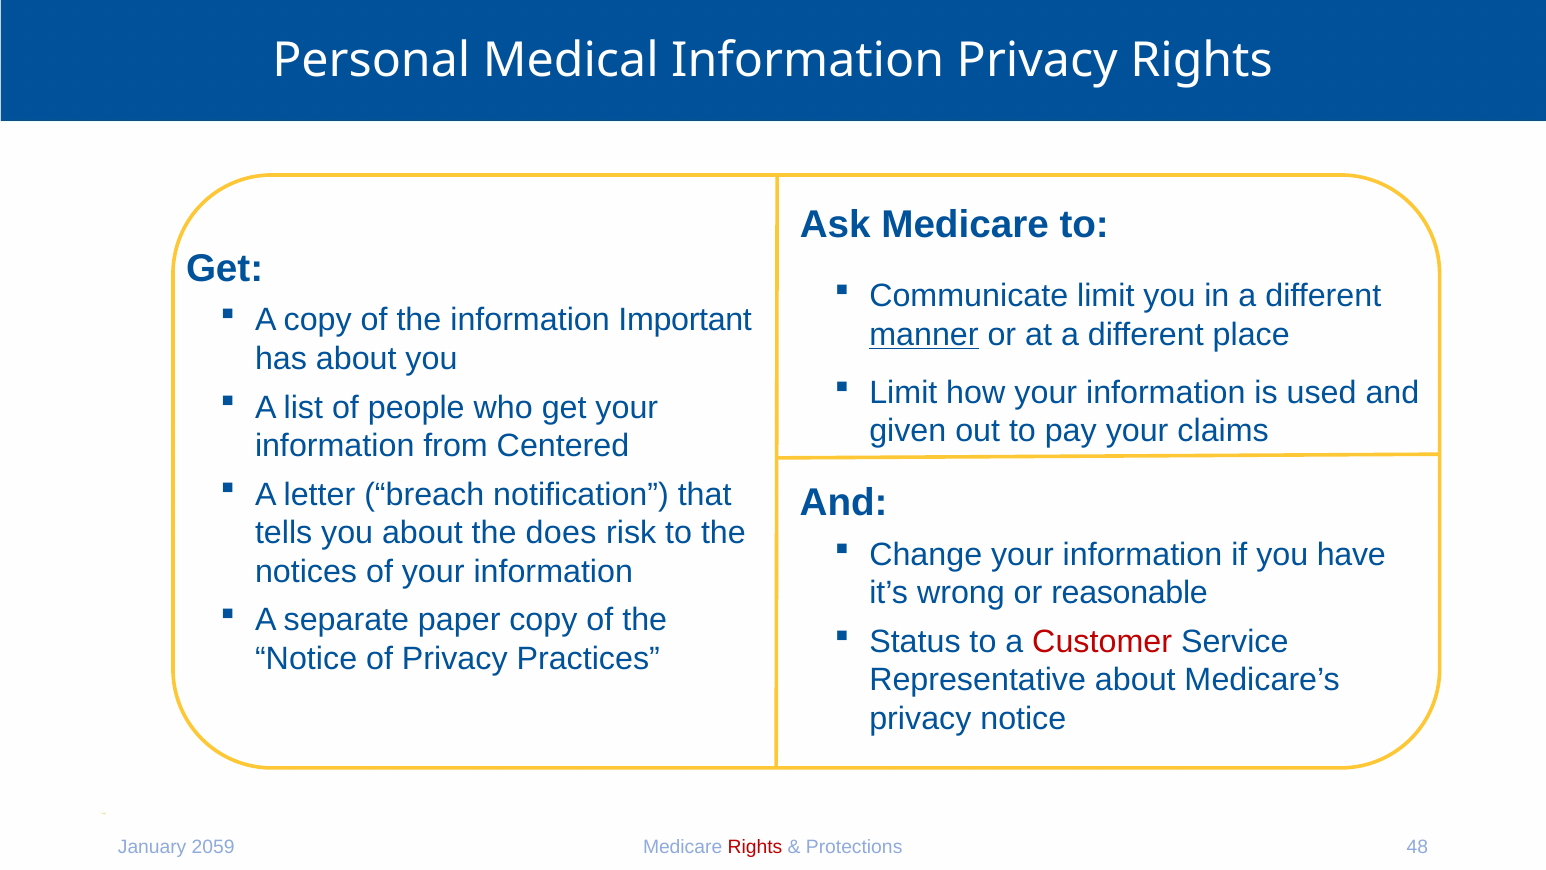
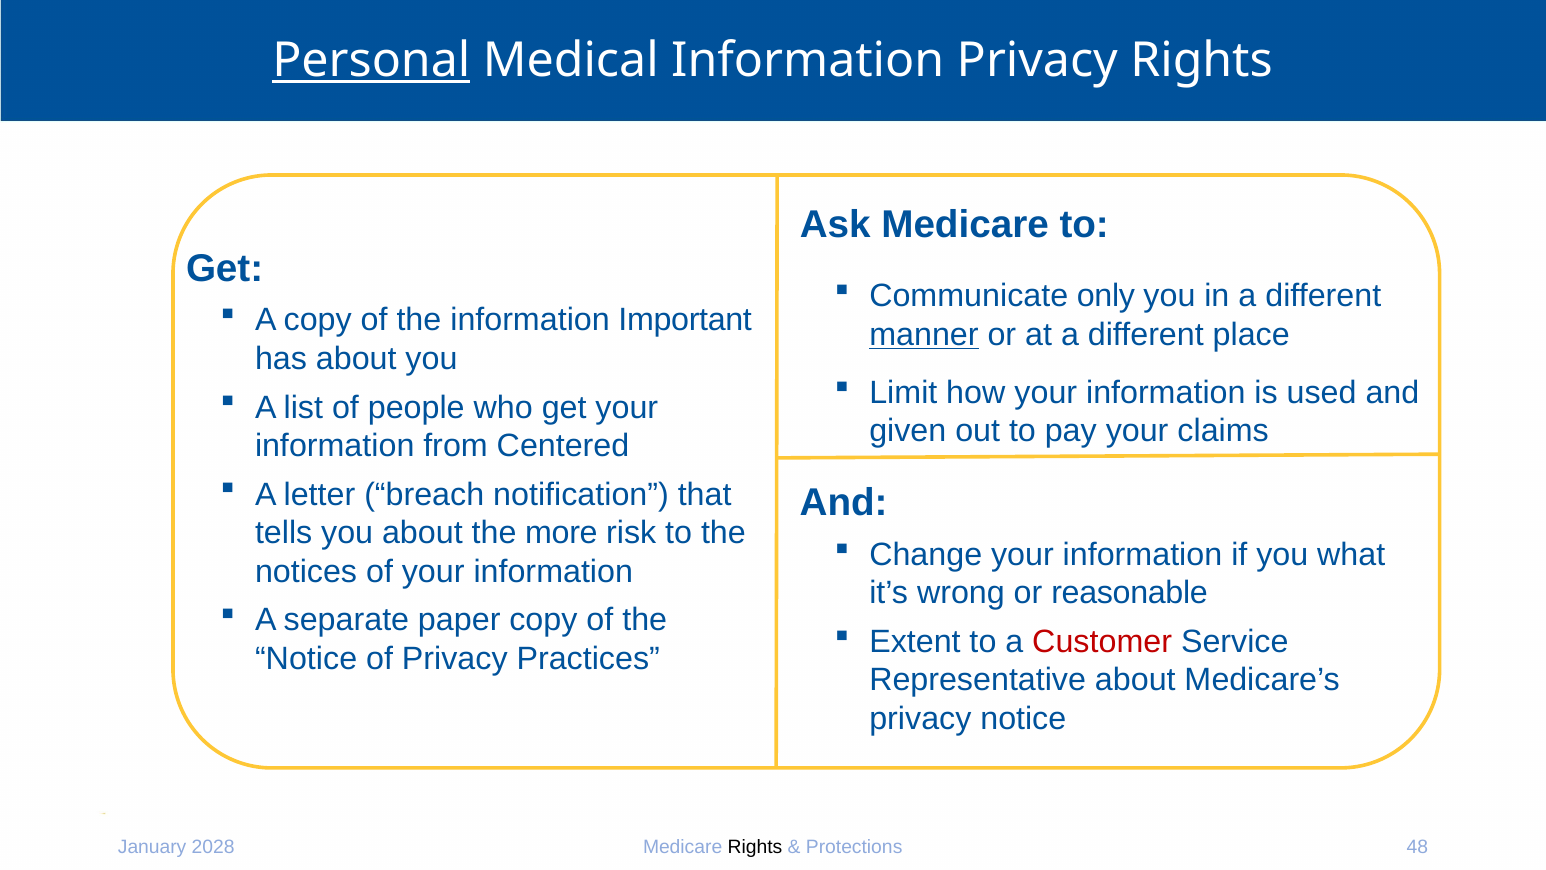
Personal underline: none -> present (371, 61)
Communicate limit: limit -> only (1106, 296)
does: does -> more (561, 533)
have: have -> what (1351, 554)
Status: Status -> Extent (915, 641)
2059: 2059 -> 2028 (213, 846)
Rights colour: red -> black (755, 846)
